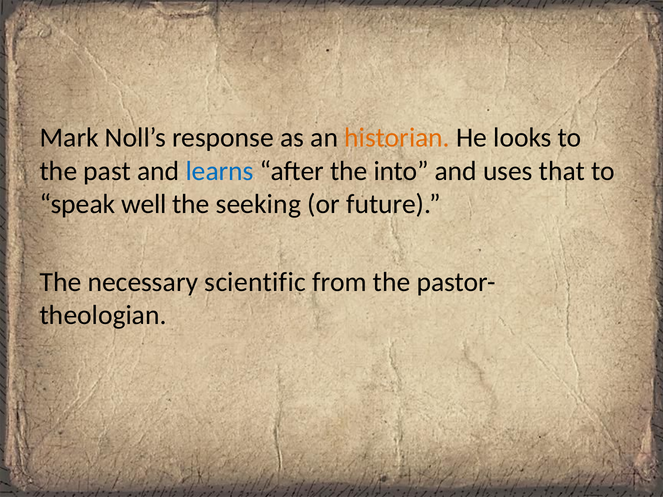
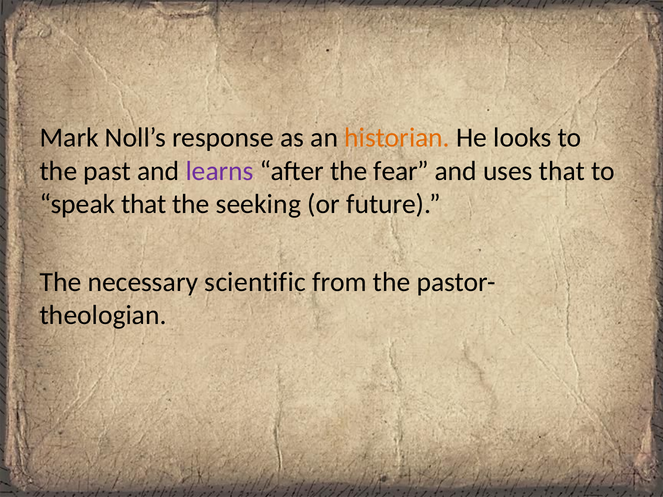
learns colour: blue -> purple (220, 171)
into: into -> fear (401, 171)
speak well: well -> that (144, 204)
